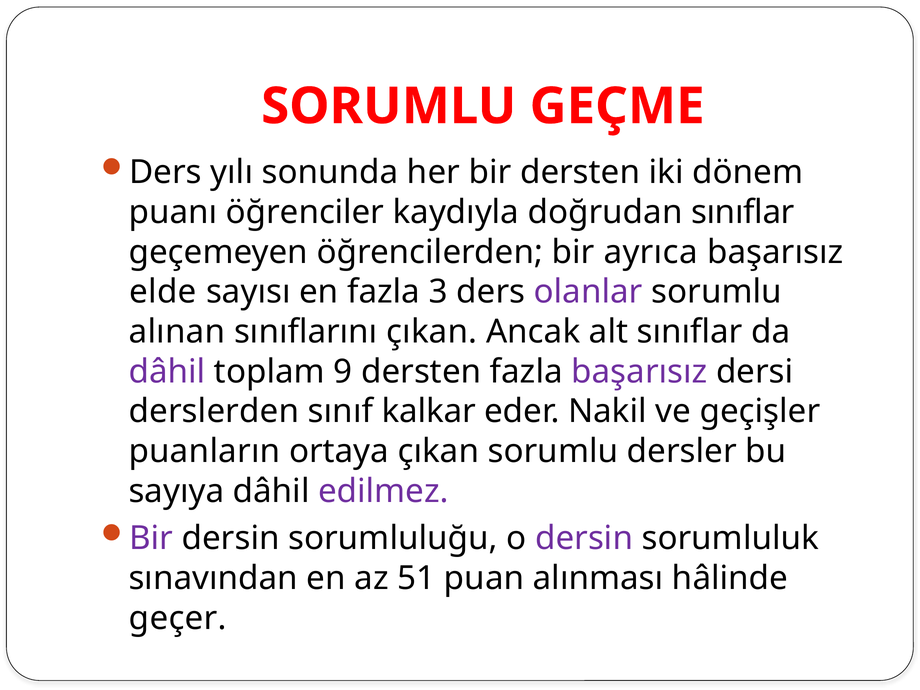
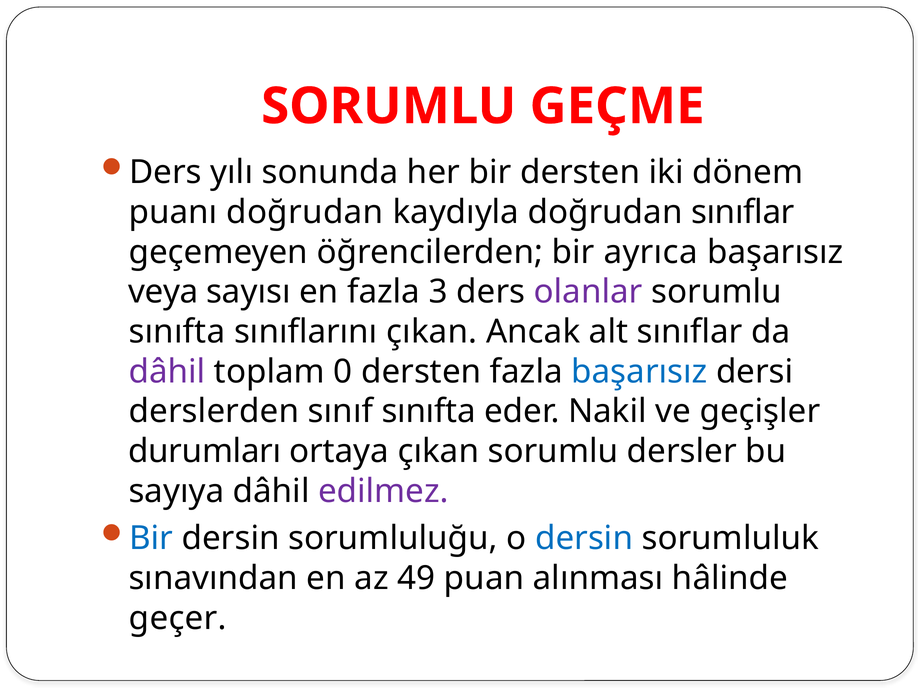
puanı öğrenciler: öğrenciler -> doğrudan (305, 212)
elde: elde -> veya (163, 292)
alınan: alınan -> sınıfta (177, 332)
9: 9 -> 0 (343, 372)
başarısız colour: purple -> blue (639, 372)
sınıf kalkar: kalkar -> sınıfta (429, 412)
puanların: puanların -> durumları (205, 451)
Bir colour: purple -> blue (151, 538)
dersin colour: purple -> blue (584, 538)
51: 51 -> 49 (416, 578)
